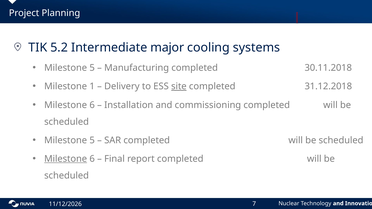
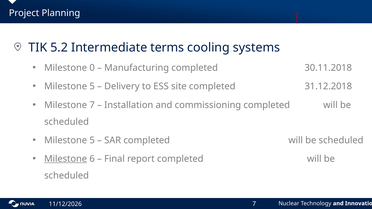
major: major -> terms (167, 48)
5: 5 -> 0 (92, 68)
1: 1 -> 5 (92, 87)
site underline: present -> none (179, 87)
6: 6 -> 7 (92, 105)
